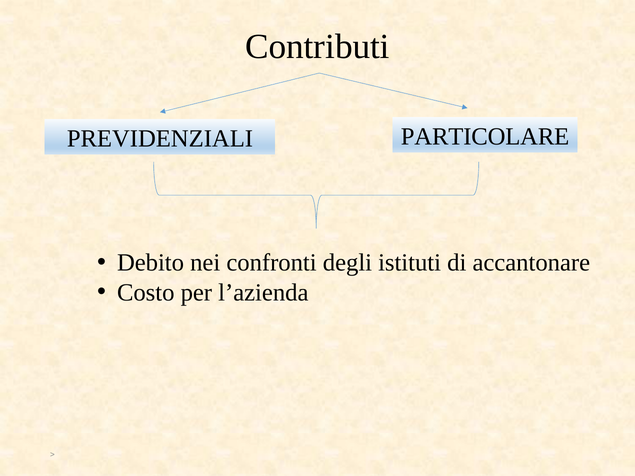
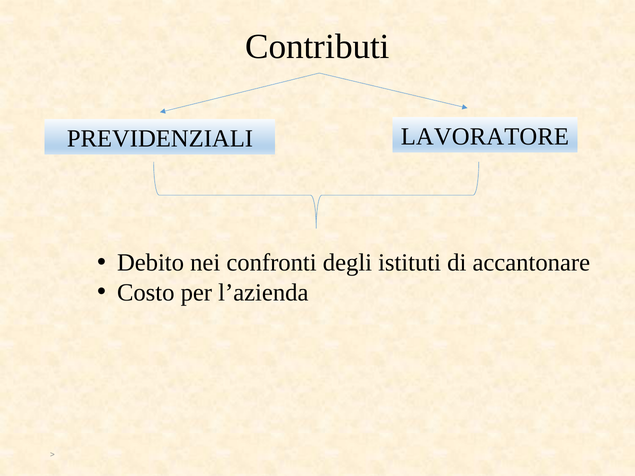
PARTICOLARE: PARTICOLARE -> LAVORATORE (485, 137)
